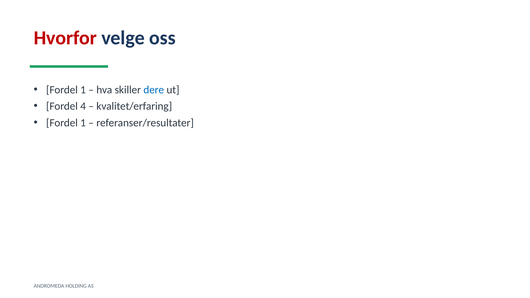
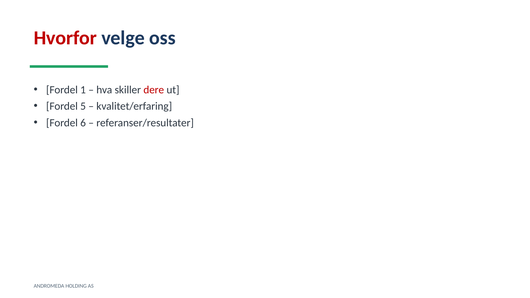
dere colour: blue -> red (154, 90)
4: 4 -> 5 (83, 106)
1: 1 -> 6 (83, 123)
